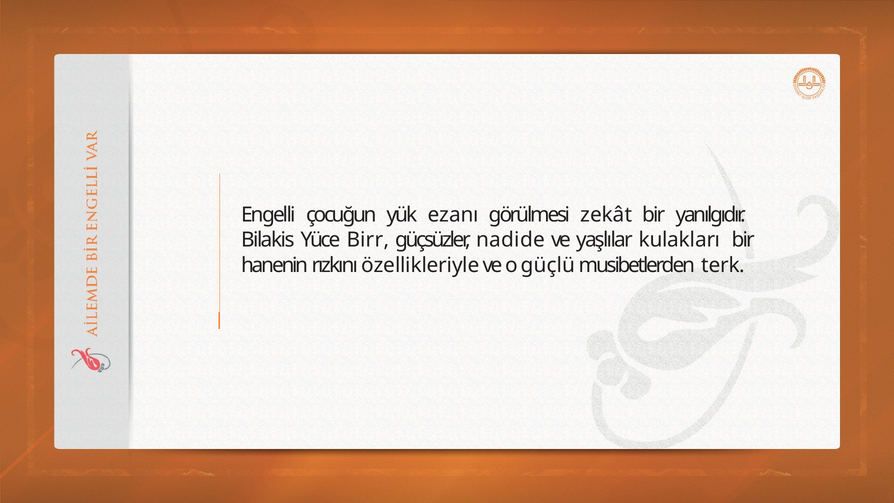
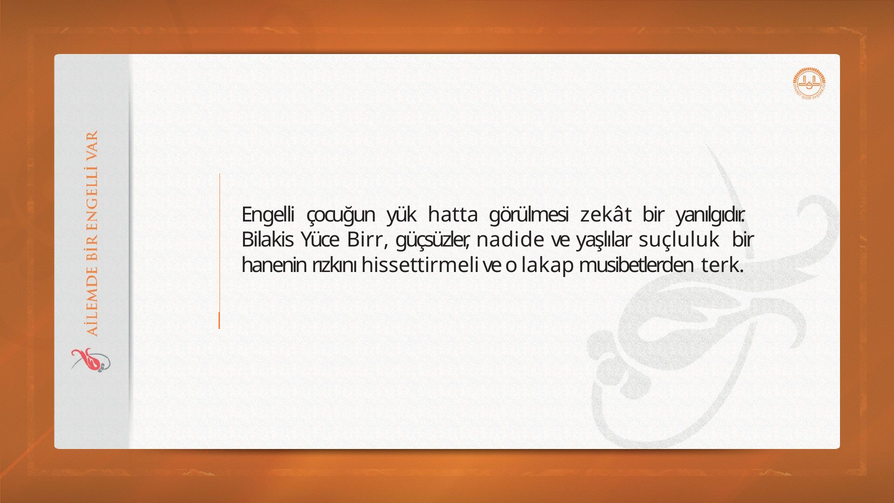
ezanı: ezanı -> hatta (453, 215)
kulakları: kulakları -> suçluluk (679, 240)
özellikleriyle: özellikleriyle -> hissettirmeli (420, 265)
güçlü: güçlü -> lakap (548, 265)
